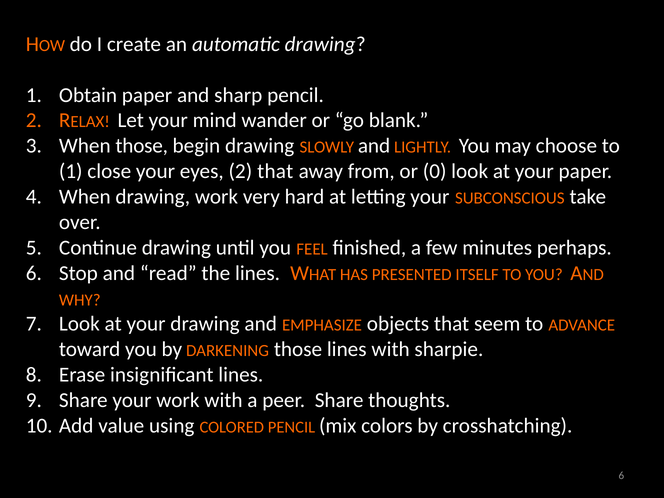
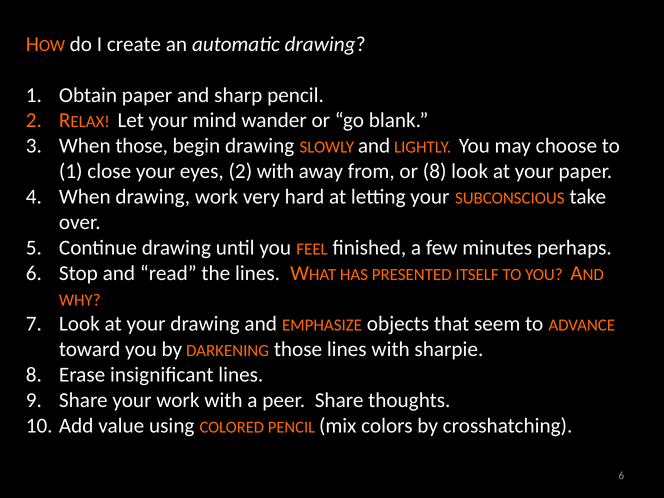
2 that: that -> with (275, 171)
or 0: 0 -> 8 (435, 171)
